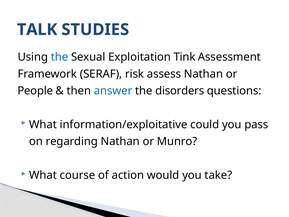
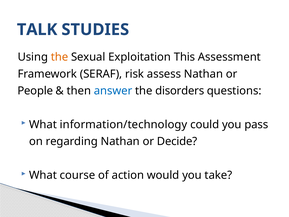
the colour: blue -> orange (59, 57)
Tink: Tink -> This (185, 57)
information/exploitative: information/exploitative -> information/technology (124, 124)
Munro: Munro -> Decide (177, 141)
